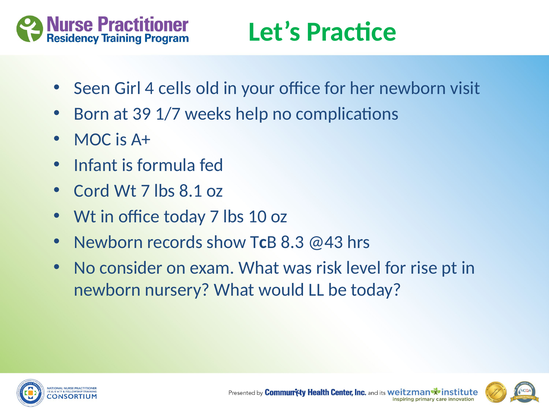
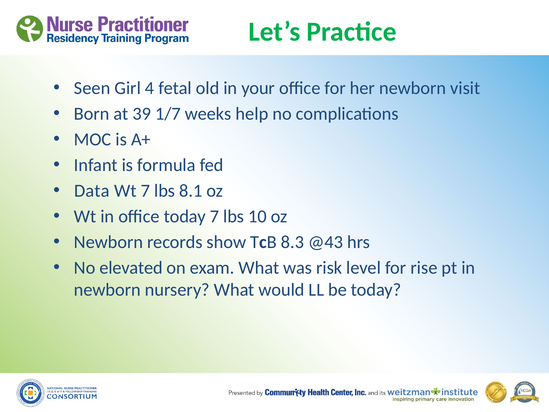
cells: cells -> fetal (175, 88)
Cord: Cord -> Data (92, 191)
consider: consider -> elevated (131, 268)
